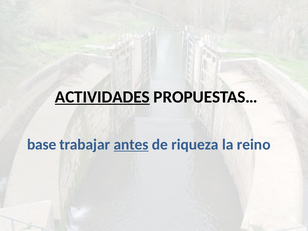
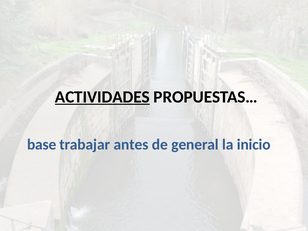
antes underline: present -> none (131, 145)
riqueza: riqueza -> general (195, 145)
reino: reino -> inicio (254, 145)
